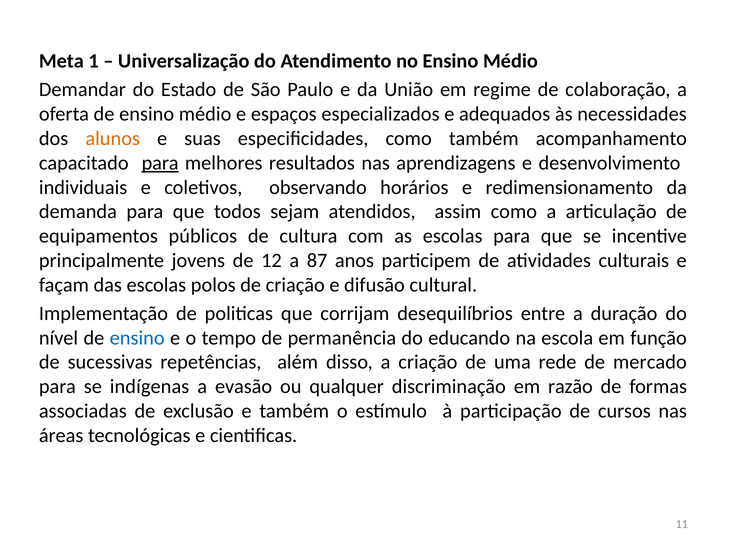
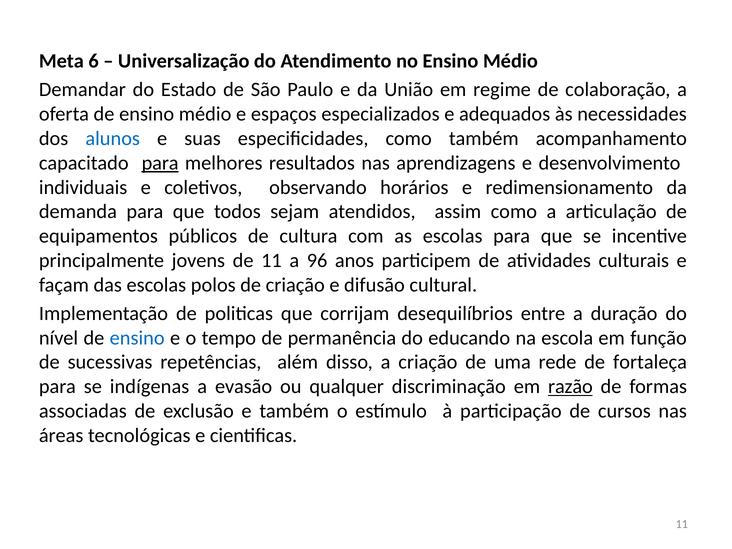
1: 1 -> 6 (94, 61)
alunos colour: orange -> blue (113, 139)
de 12: 12 -> 11 (271, 261)
87: 87 -> 96 (317, 261)
mercado: mercado -> fortaleça (650, 362)
razão underline: none -> present (570, 387)
